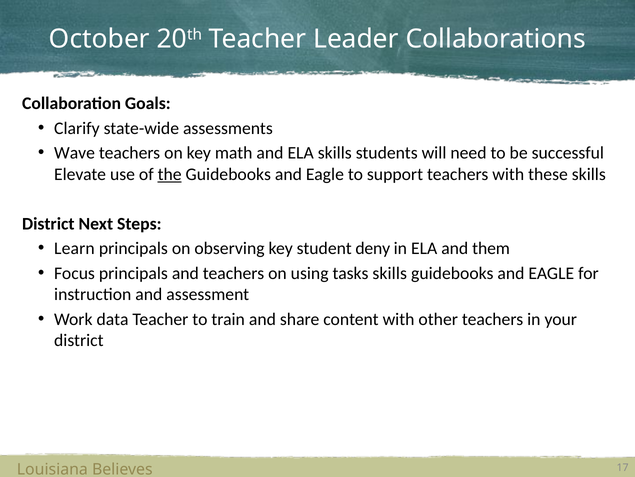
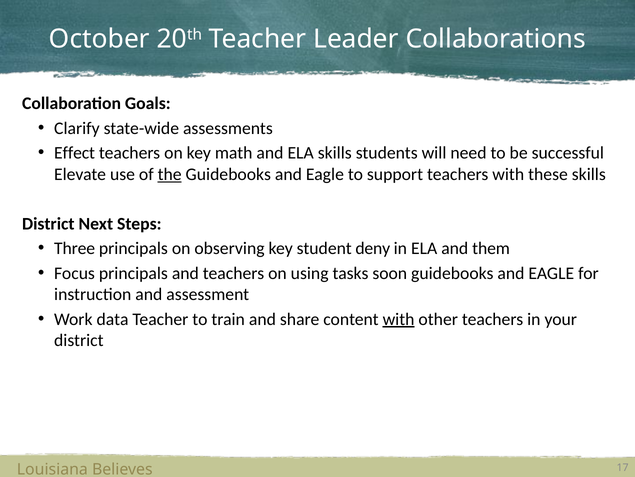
Wave: Wave -> Effect (75, 153)
Learn: Learn -> Three (75, 248)
tasks skills: skills -> soon (390, 273)
with underline: none -> present (399, 319)
